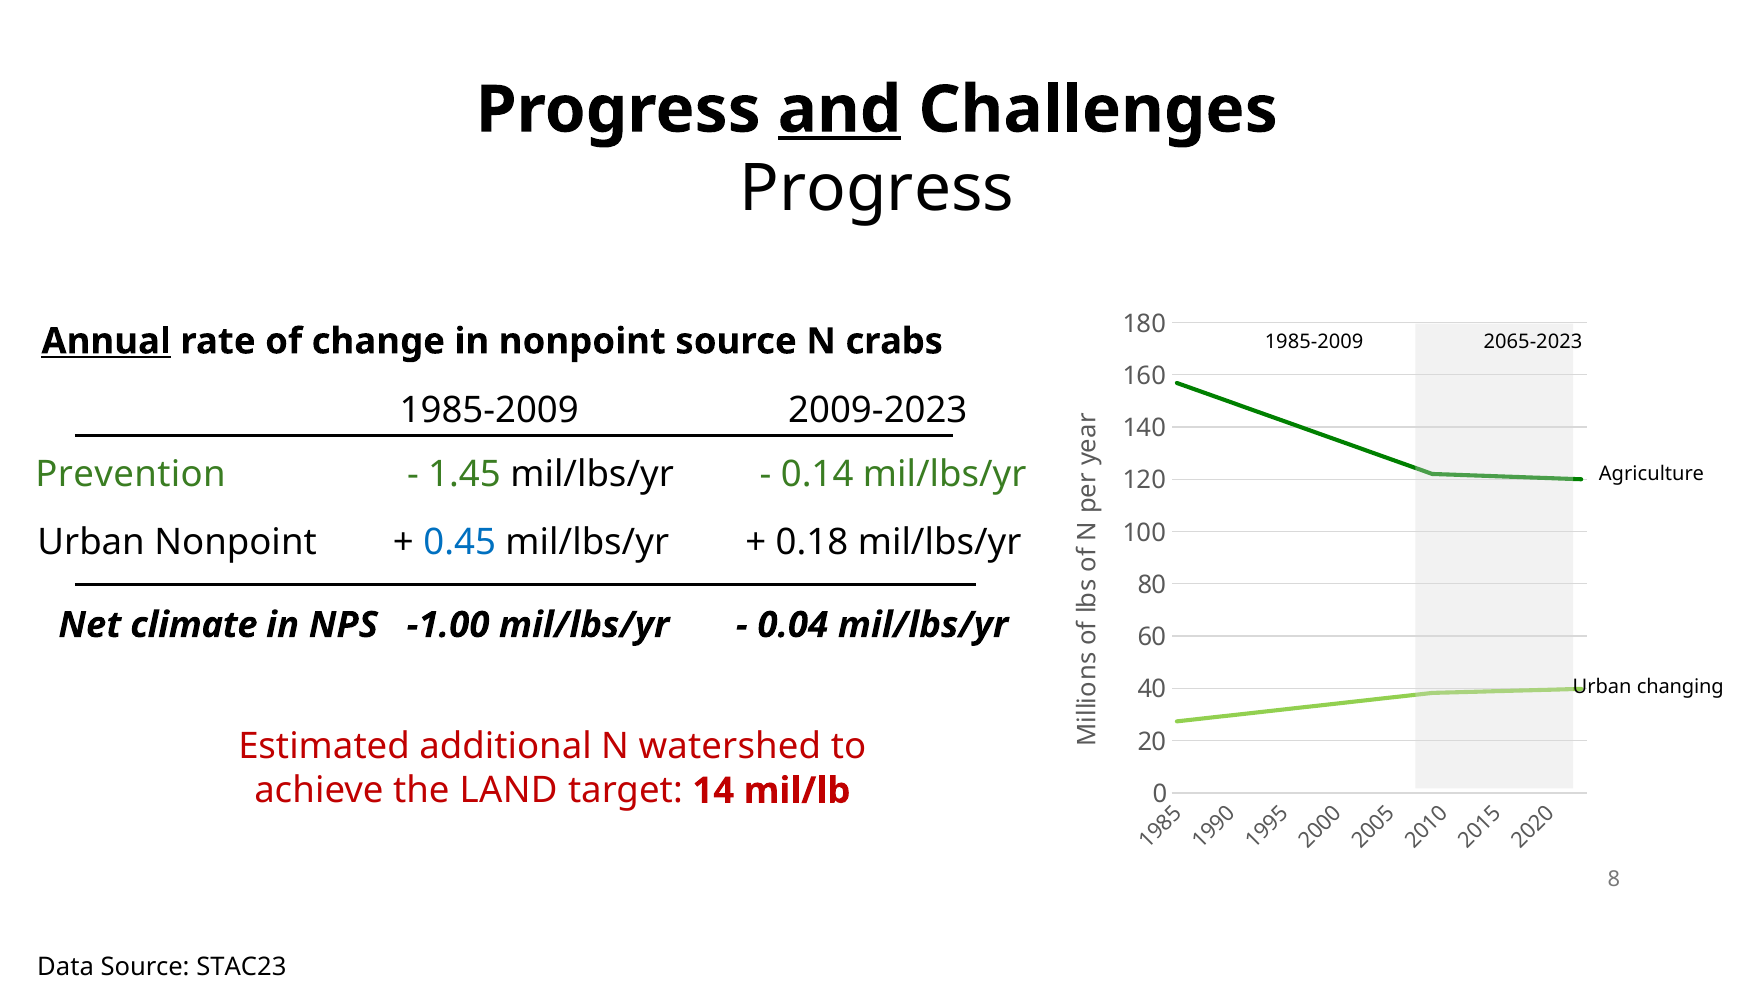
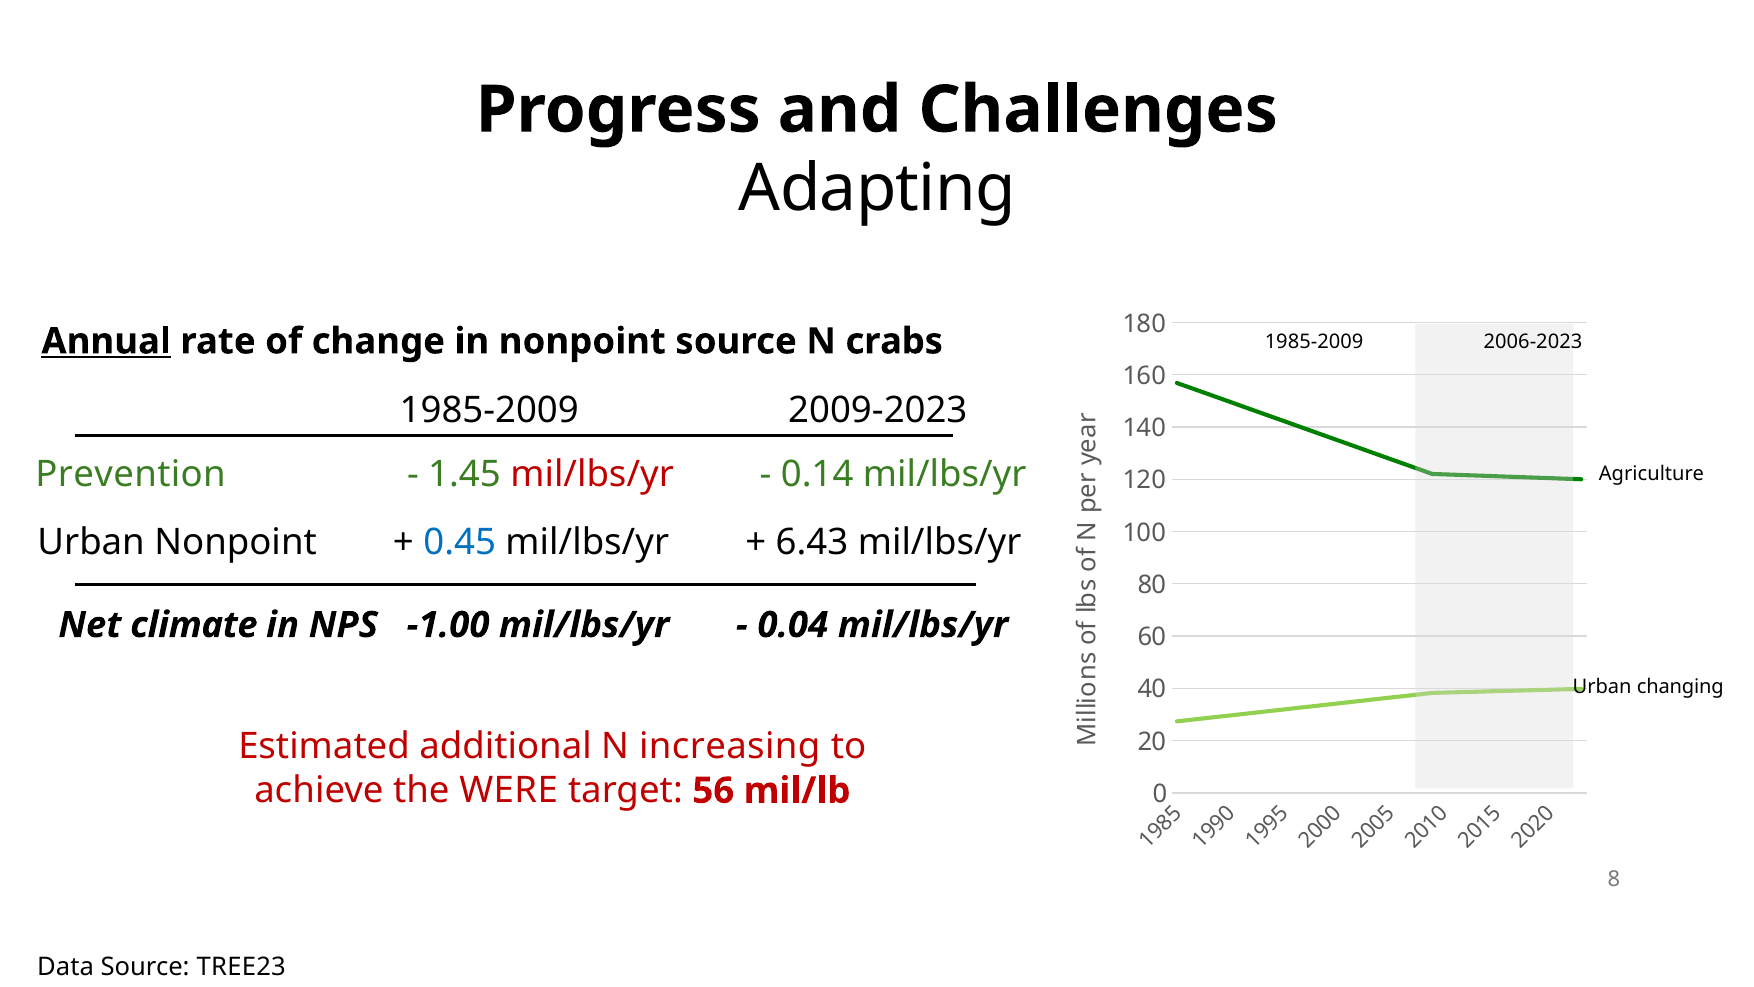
and underline: present -> none (840, 110)
Progress: Progress -> Adapting (877, 189)
2065-2023: 2065-2023 -> 2006-2023 (1533, 341)
mil/lbs/yr colour: black -> red (592, 474)
0.18: 0.18 -> 6.43 (812, 542)
watershed: watershed -> increasing (730, 747)
LAND: LAND -> WERE (509, 790)
14: 14 -> 56 (713, 790)
STAC23: STAC23 -> TREE23 (241, 967)
